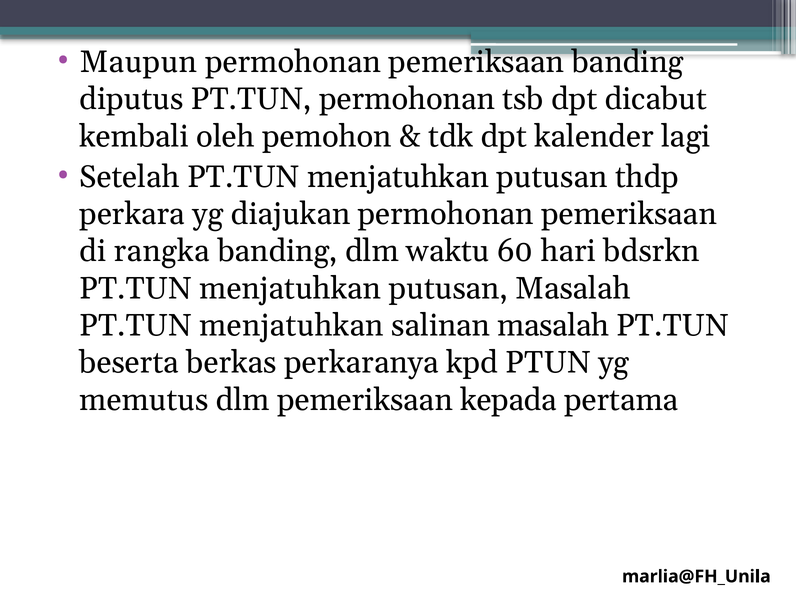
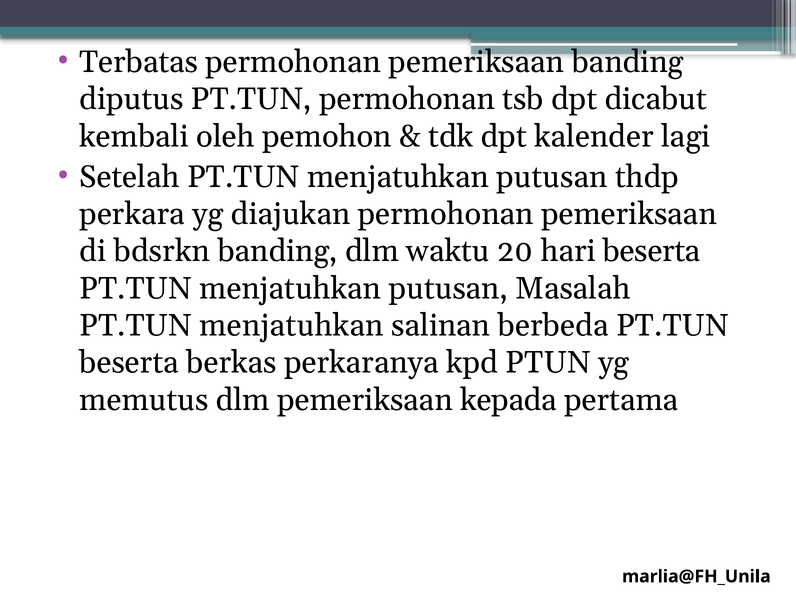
Maupun: Maupun -> Terbatas (139, 62)
rangka: rangka -> bdsrkn (162, 251)
60: 60 -> 20 (515, 251)
hari bdsrkn: bdsrkn -> beserta (652, 251)
salinan masalah: masalah -> berbeda (553, 325)
